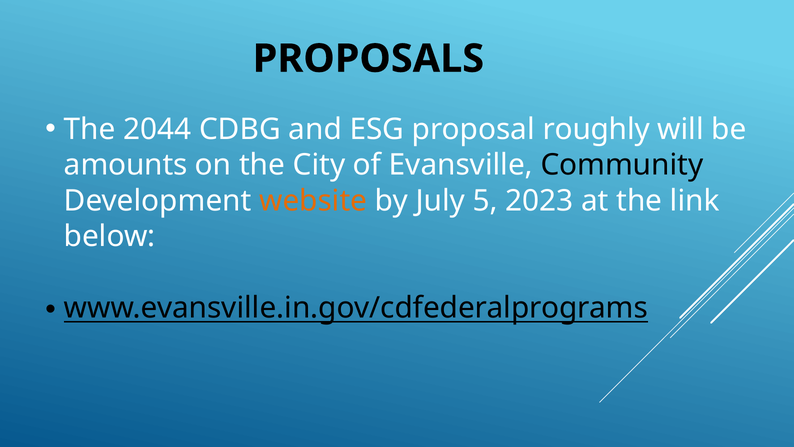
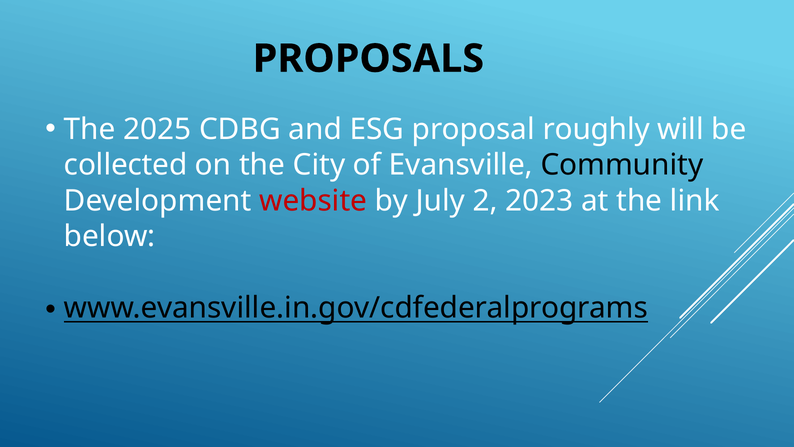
2044: 2044 -> 2025 (157, 129)
amounts: amounts -> collected (126, 165)
website colour: orange -> red (313, 201)
5: 5 -> 2 (485, 201)
